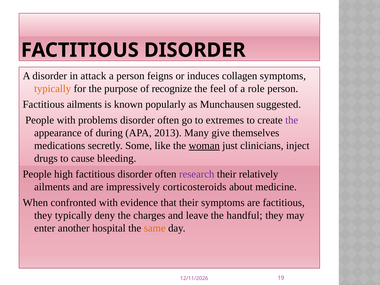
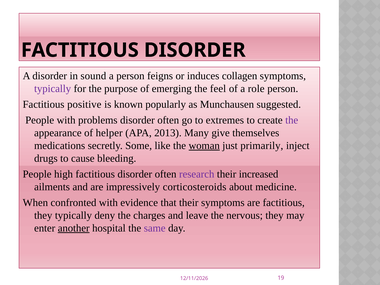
attack: attack -> sound (93, 76)
typically colour: orange -> purple (53, 89)
recognize: recognize -> emerging (172, 89)
Factitious ailments: ailments -> positive (84, 104)
during: during -> helper (109, 133)
clinicians: clinicians -> primarily (262, 146)
relatively: relatively -> increased (259, 174)
handful: handful -> nervous (245, 215)
another underline: none -> present (74, 228)
same colour: orange -> purple (155, 228)
